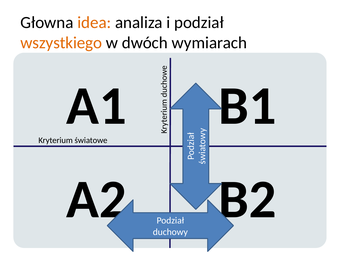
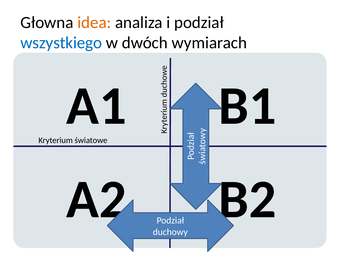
wszystkiego colour: orange -> blue (61, 43)
